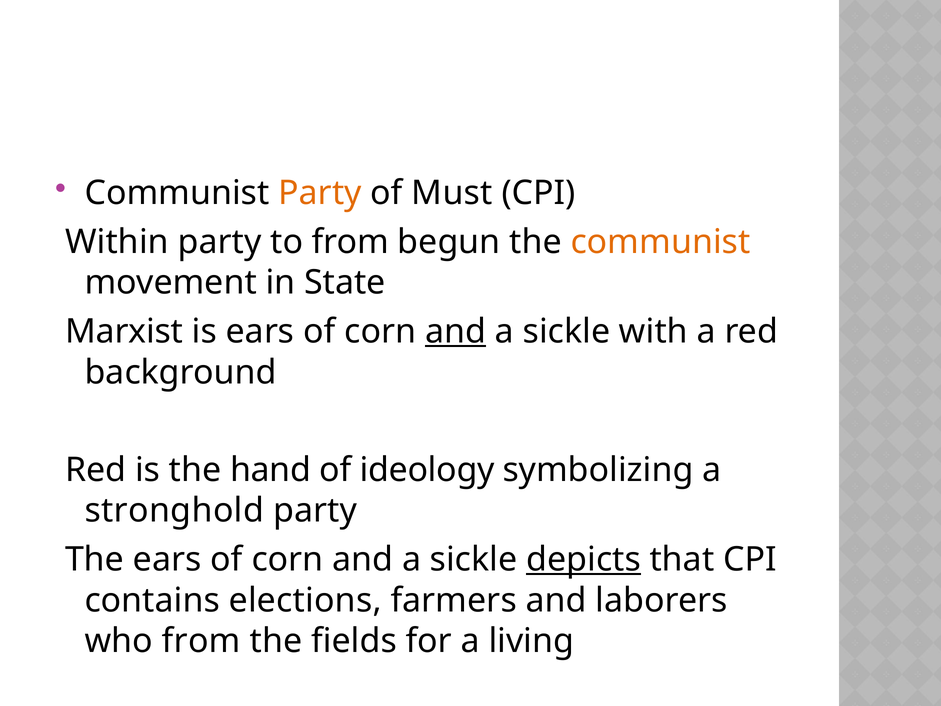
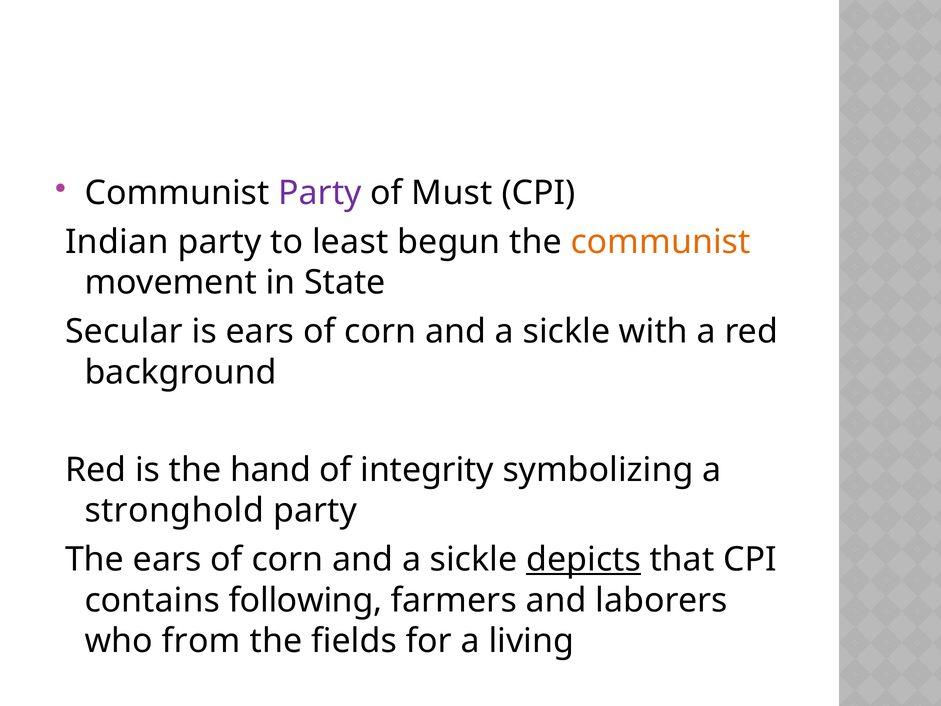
Party colour: orange -> purple (320, 193)
Within: Within -> Indian (117, 242)
to from: from -> least (350, 242)
Marxist: Marxist -> Secular (124, 331)
and underline: present -> none (456, 331)
ideology: ideology -> integrity (427, 470)
elections: elections -> following (305, 600)
